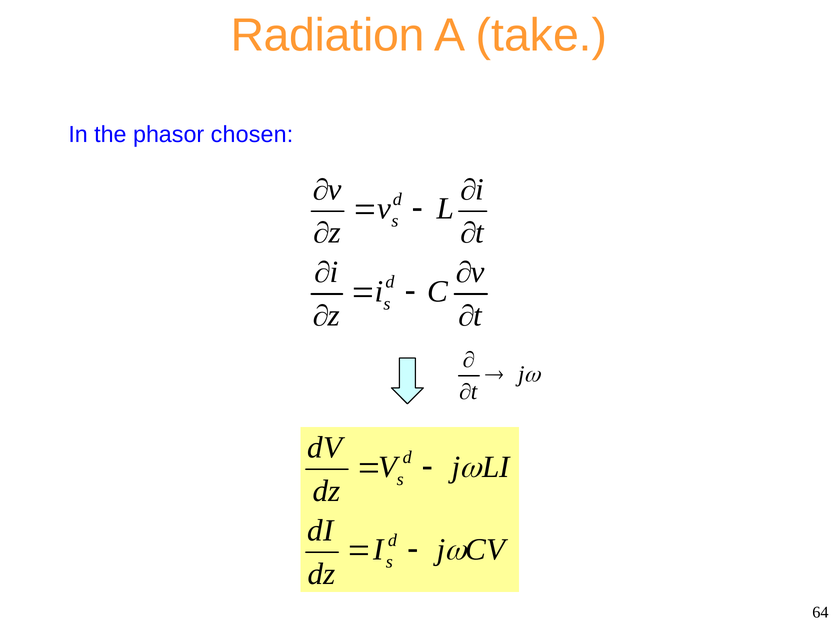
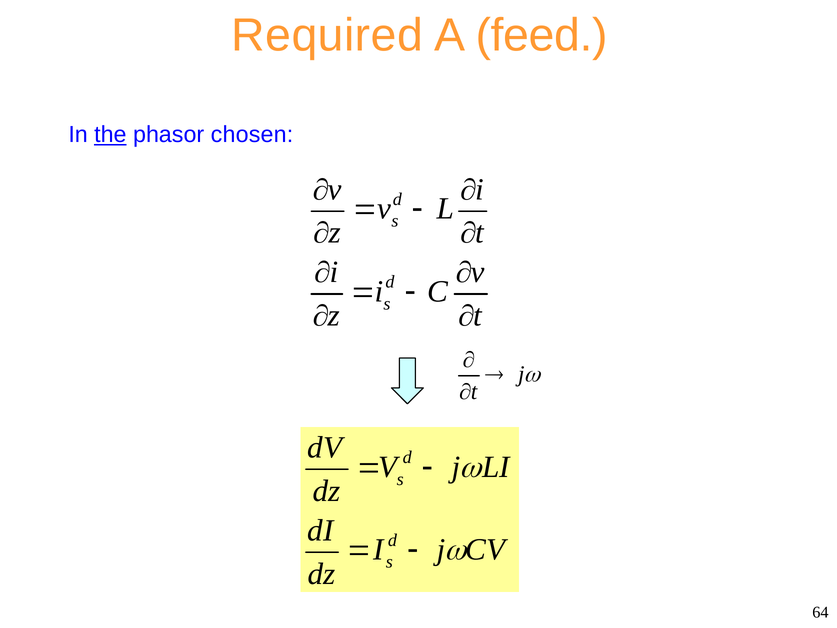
Radiation: Radiation -> Required (327, 35)
take: take -> feed (542, 35)
the underline: none -> present (110, 135)
